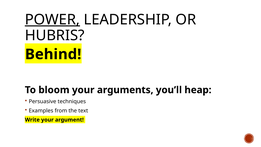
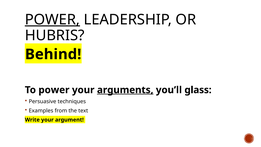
To bloom: bloom -> power (54, 90)
arguments underline: none -> present (125, 90)
heap: heap -> glass (198, 90)
